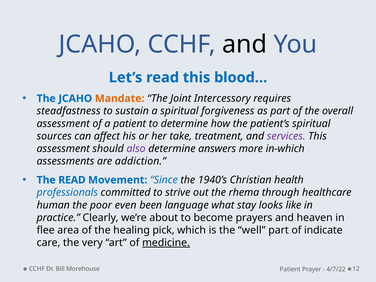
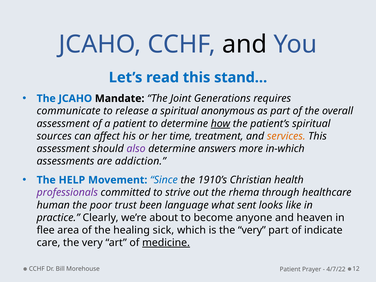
blood…: blood… -> stand… (241, 77)
Mandate colour: orange -> black (120, 99)
Intercessory: Intercessory -> Generations (222, 99)
steadfastness: steadfastness -> communicate (69, 111)
sustain: sustain -> release (132, 111)
forgiveness: forgiveness -> anonymous (228, 111)
how underline: none -> present (220, 124)
take: take -> time (181, 136)
services colour: purple -> orange (286, 136)
The READ: READ -> HELP (72, 180)
1940’s: 1940’s -> 1910’s (213, 180)
professionals colour: blue -> purple (67, 193)
even: even -> trust (126, 205)
stay: stay -> sent (247, 205)
prayers: prayers -> anyone (254, 218)
pick: pick -> sick (163, 230)
is the well: well -> very (252, 230)
